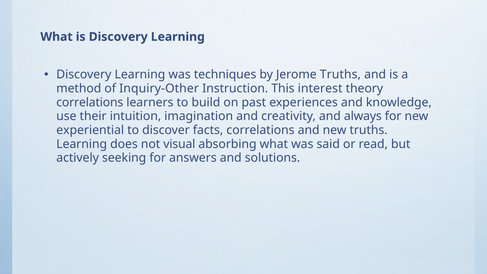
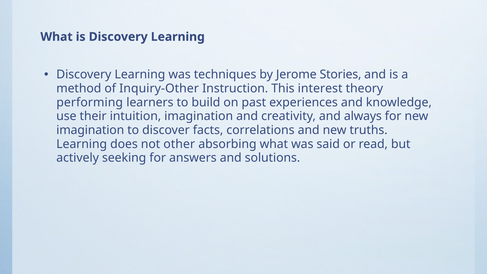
Jerome Truths: Truths -> Stories (340, 75)
correlations: correlations -> performing (90, 102)
experiential: experiential -> imagination (90, 130)
visual: visual -> other (179, 144)
